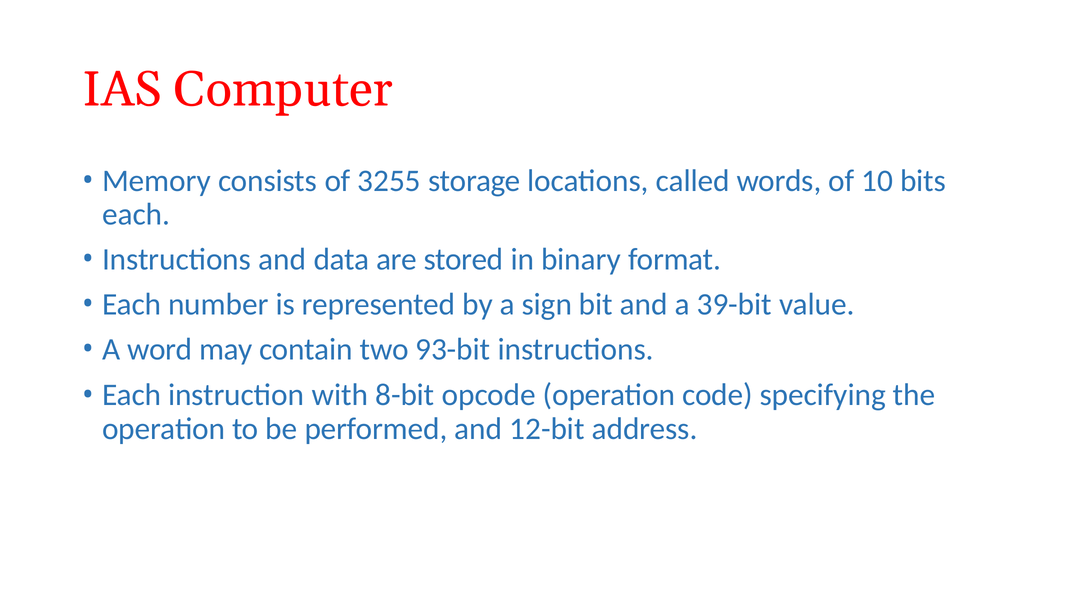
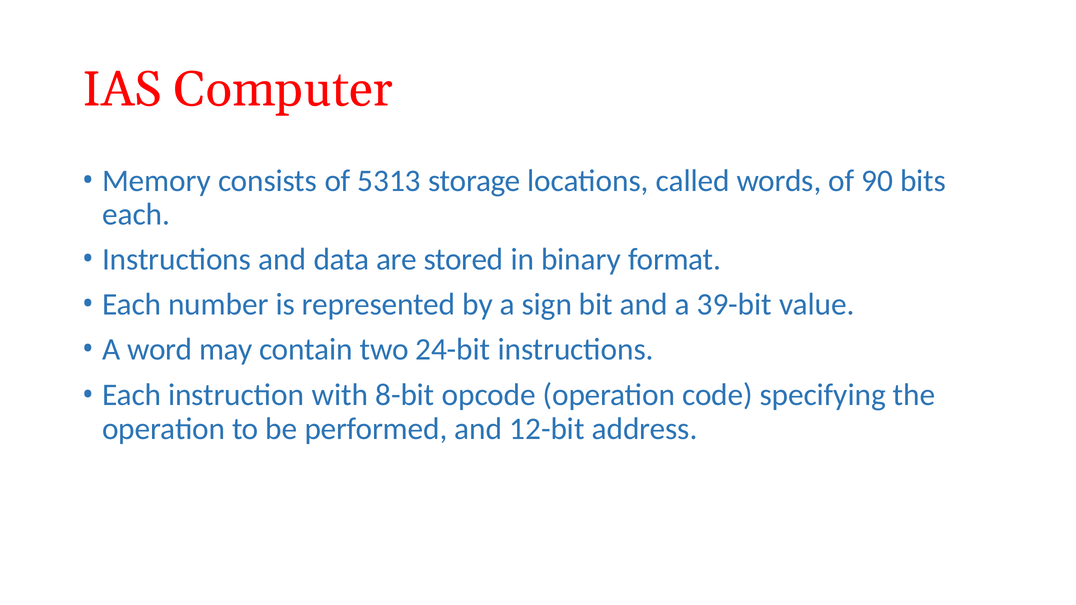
3255: 3255 -> 5313 (389, 181)
10: 10 -> 90 (877, 181)
93-bit: 93-bit -> 24-bit (453, 350)
